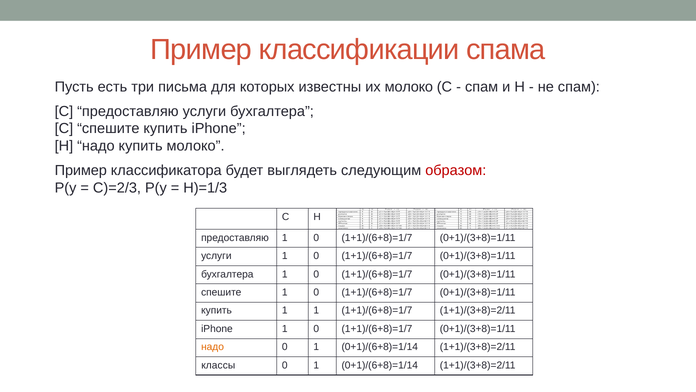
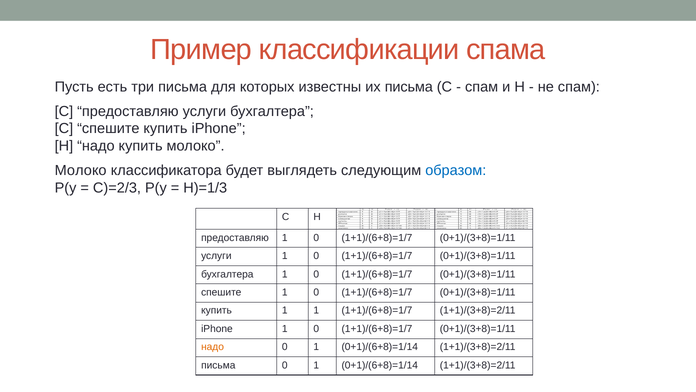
их молоко: молоко -> письма (409, 87)
Пример: Пример -> Молоко (81, 170)
образом colour: red -> blue (456, 170)
классы: классы -> письма (218, 365)
